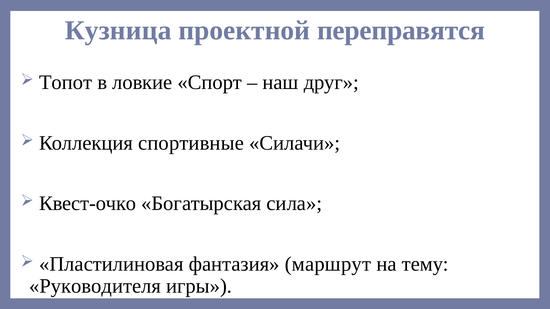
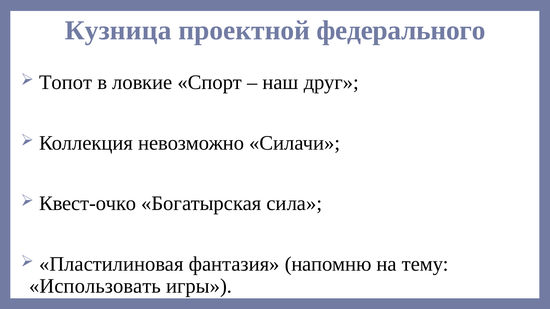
переправятся: переправятся -> федерального (401, 30)
спортивные: спортивные -> невозможно (191, 143)
маршрут: маршрут -> напомню (328, 264)
Руководителя: Руководителя -> Использовать (95, 287)
